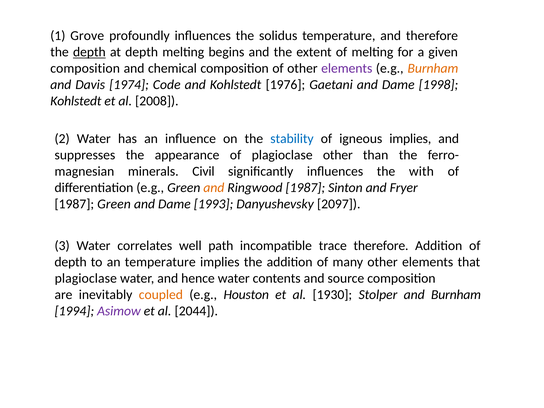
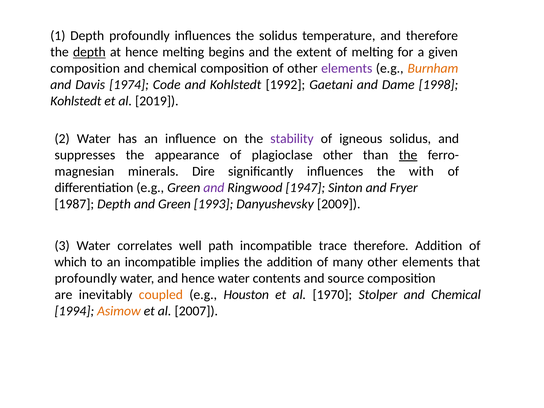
1 Grove: Grove -> Depth (87, 36)
at depth: depth -> hence (142, 52)
1976: 1976 -> 1992 (285, 85)
2008: 2008 -> 2019 (157, 101)
stability colour: blue -> purple (292, 139)
igneous implies: implies -> solidus (410, 139)
the underline: none -> present (408, 155)
Civil: Civil -> Dire (203, 171)
and colour: orange -> purple (214, 188)
Ringwood 1987: 1987 -> 1947 (305, 188)
1987 Green: Green -> Depth (114, 204)
Dame: Dame -> Green (174, 204)
2097: 2097 -> 2009 (339, 204)
depth: depth -> which (71, 262)
an temperature: temperature -> incompatible (160, 262)
plagioclase: plagioclase -> profoundly (86, 278)
1930: 1930 -> 1970 (332, 295)
Stolper and Burnham: Burnham -> Chemical (456, 295)
Asimow colour: purple -> orange (119, 311)
2044: 2044 -> 2007 (196, 311)
